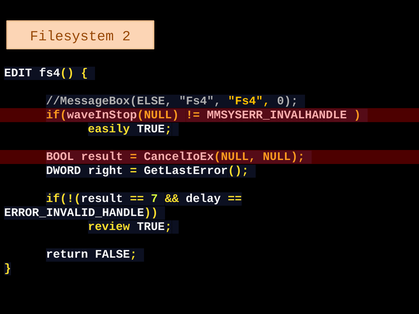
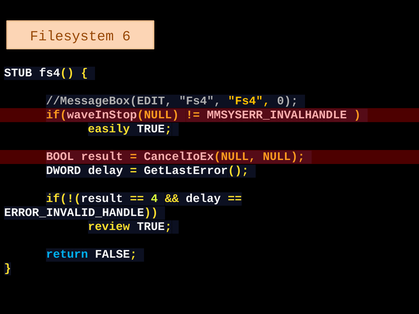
2: 2 -> 6 (126, 36)
EDIT: EDIT -> STUB (18, 73)
//MessageBox(ELSE: //MessageBox(ELSE -> //MessageBox(EDIT (109, 101)
DWORD right: right -> delay (106, 171)
7: 7 -> 4 (154, 198)
return colour: white -> light blue (67, 254)
